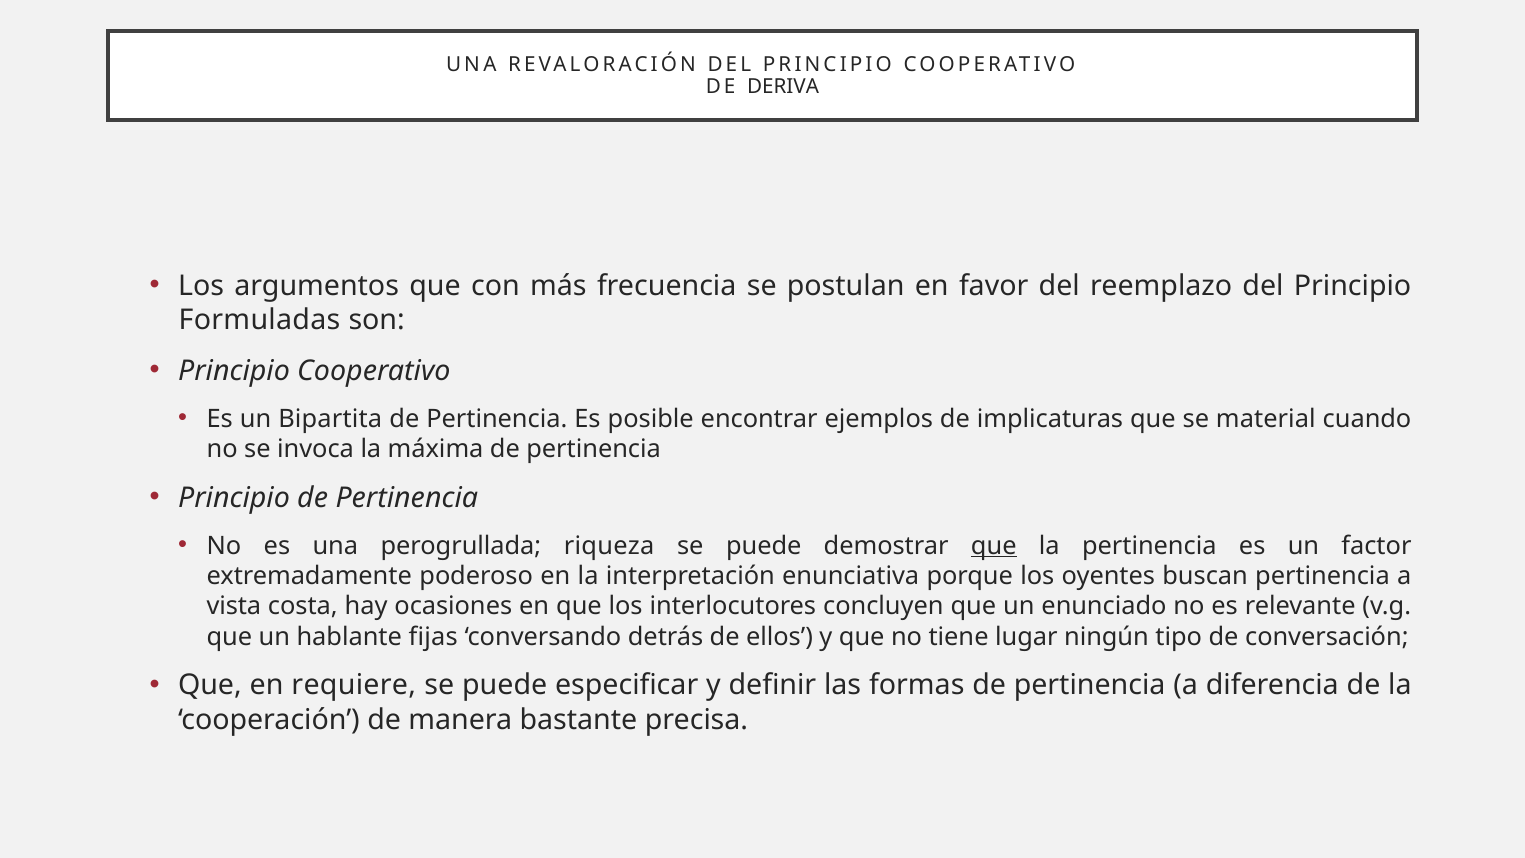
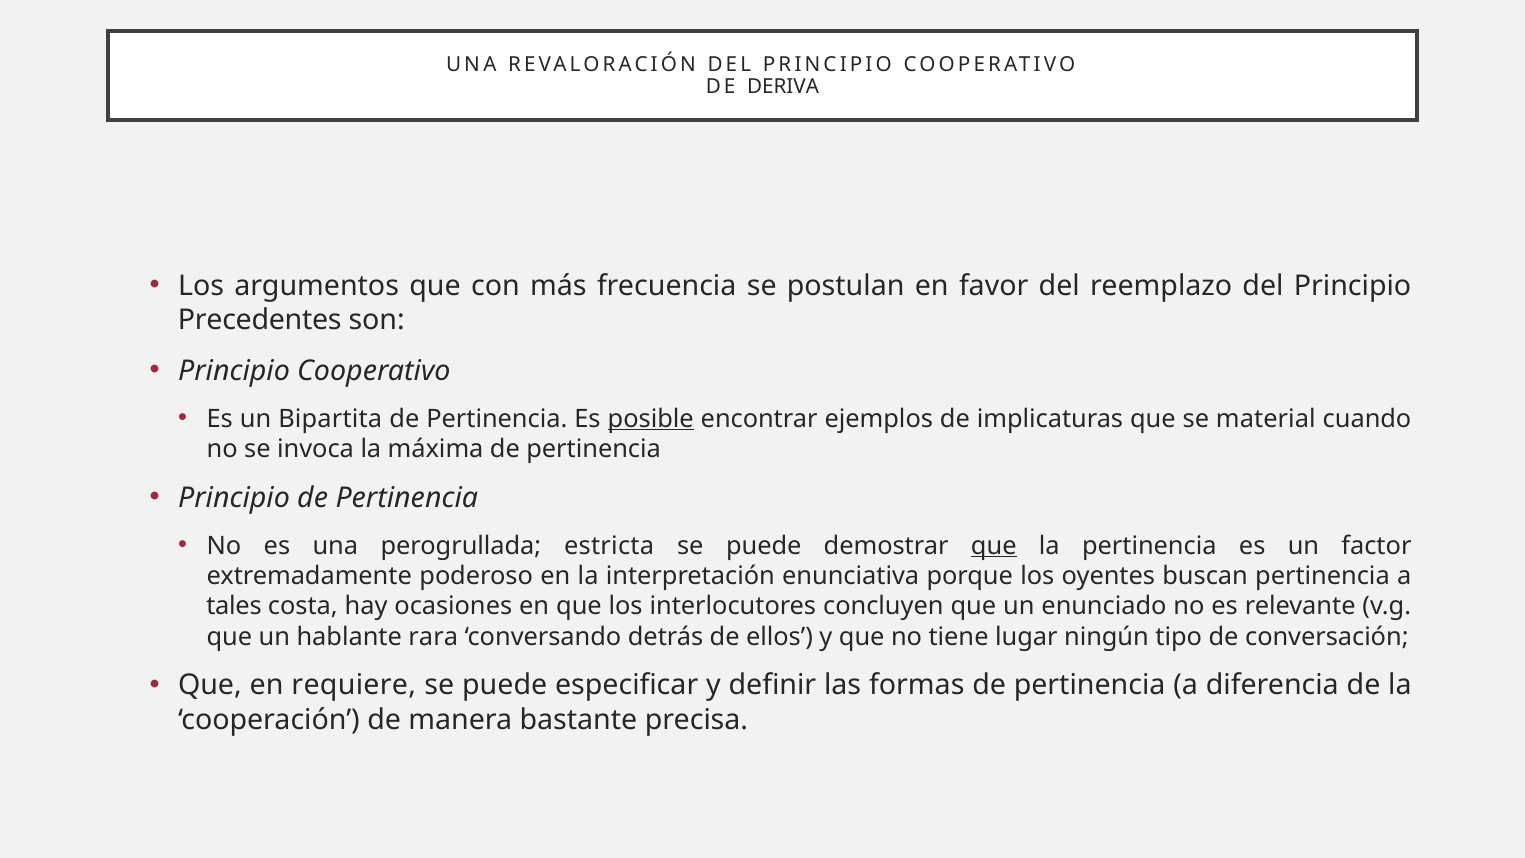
Formuladas: Formuladas -> Precedentes (260, 320)
posible underline: none -> present (651, 419)
riqueza: riqueza -> estricta (609, 546)
vista: vista -> tales (234, 606)
fijas: fijas -> rara (433, 637)
